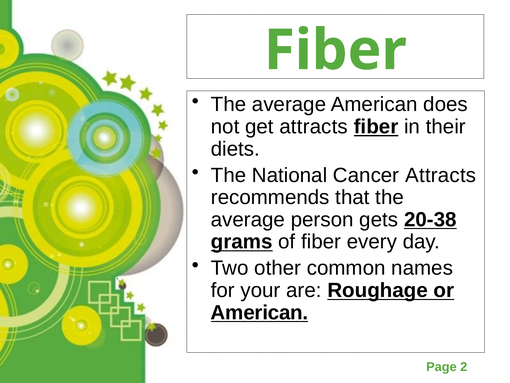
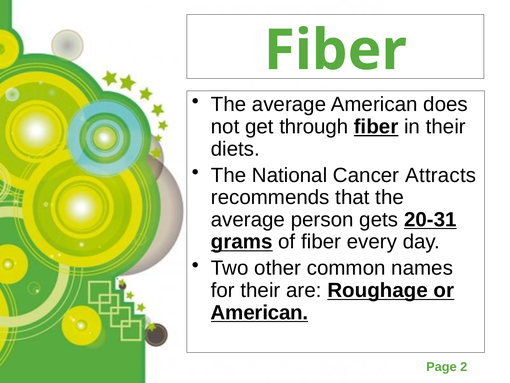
get attracts: attracts -> through (314, 127)
20-38: 20-38 -> 20-31 (430, 219)
for your: your -> their (260, 290)
